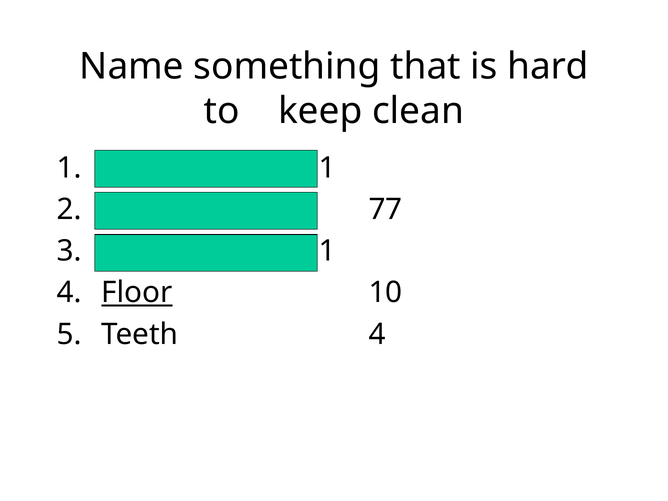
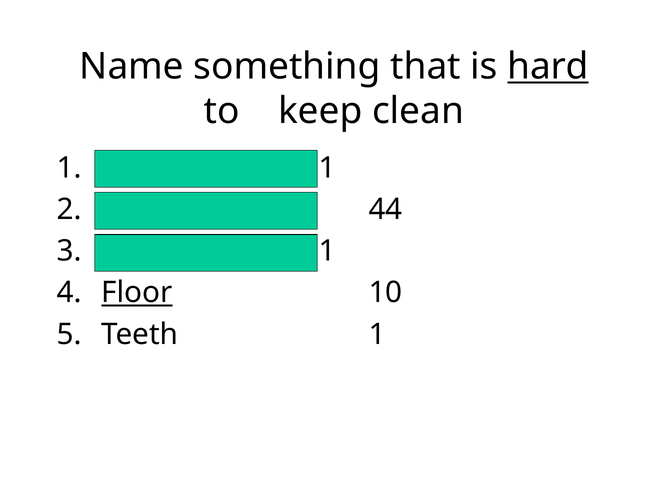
hard underline: none -> present (548, 67)
77: 77 -> 44 (385, 210)
Teeth 4: 4 -> 1 (377, 334)
